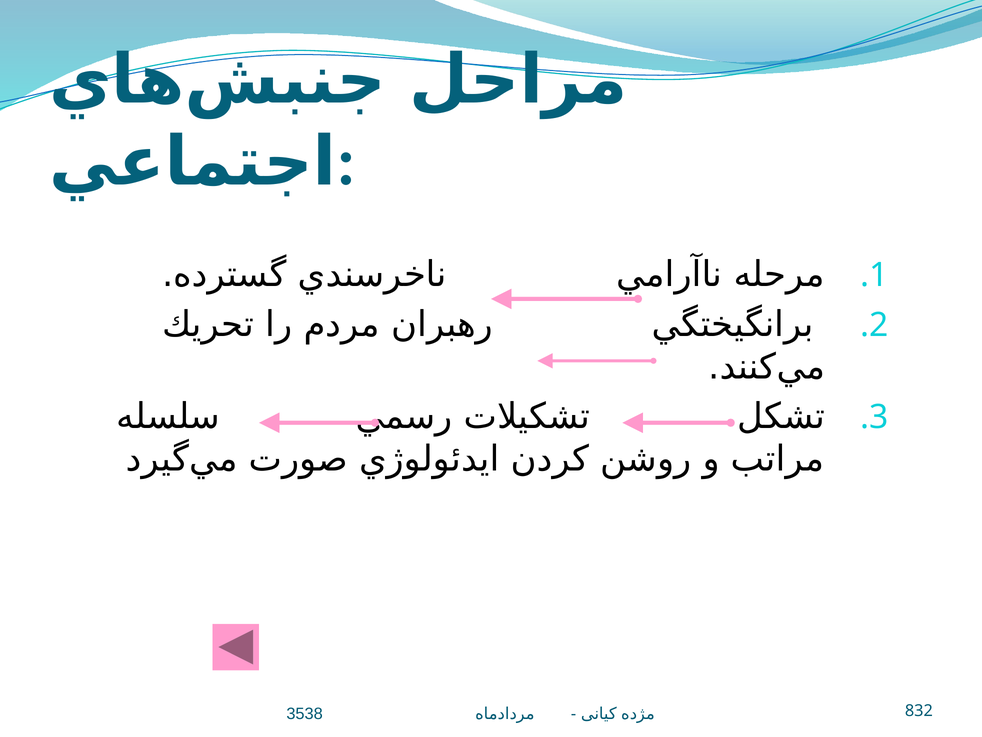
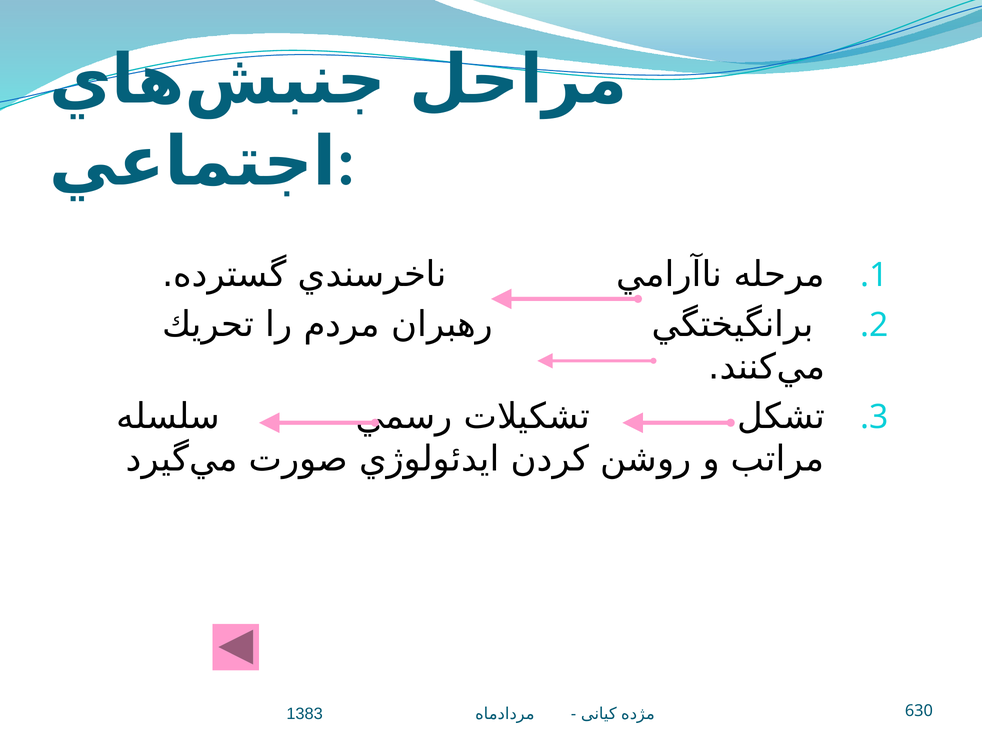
3538: 3538 -> 1383 (305, 713)
832: 832 -> 630 (919, 710)
